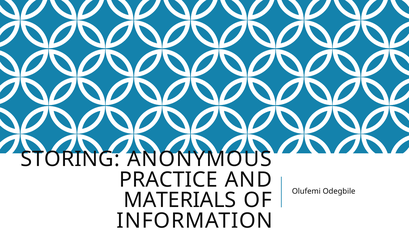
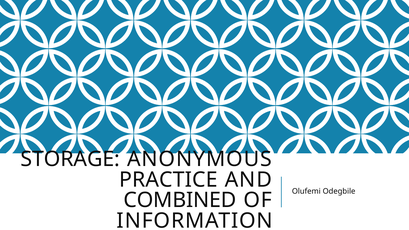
STORING: STORING -> STORAGE (70, 159)
MATERIALS: MATERIALS -> COMBINED (180, 200)
